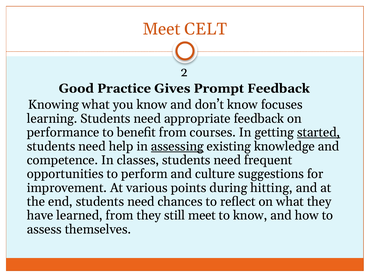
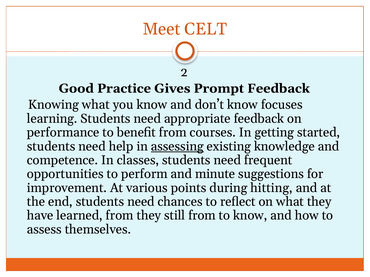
started underline: present -> none (319, 133)
culture: culture -> minute (215, 174)
still meet: meet -> from (202, 216)
